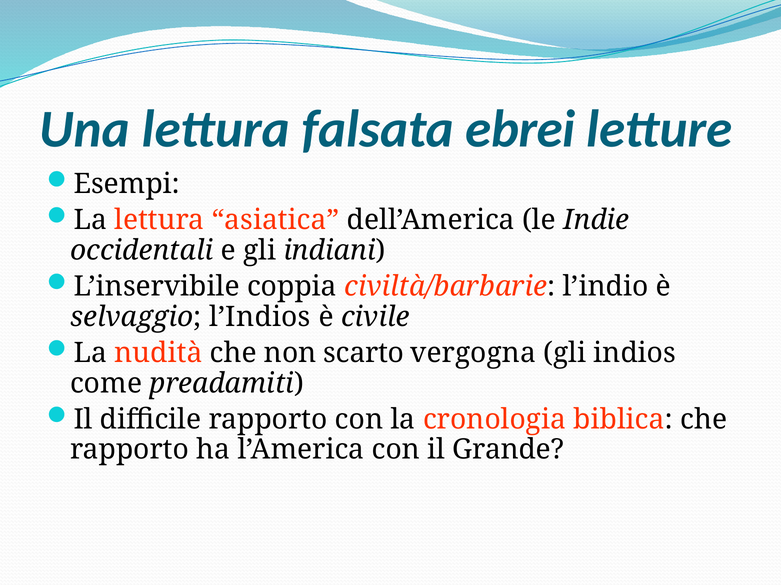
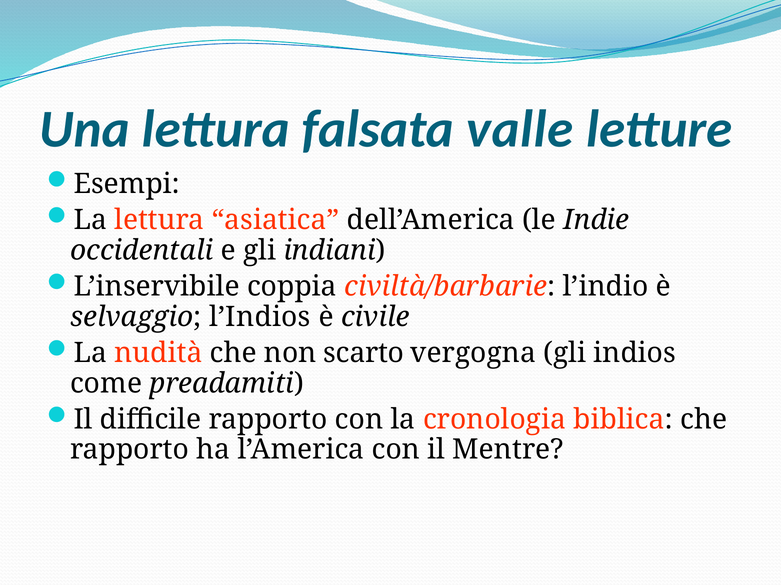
ebrei: ebrei -> valle (520, 130)
Grande: Grande -> Mentre (508, 450)
